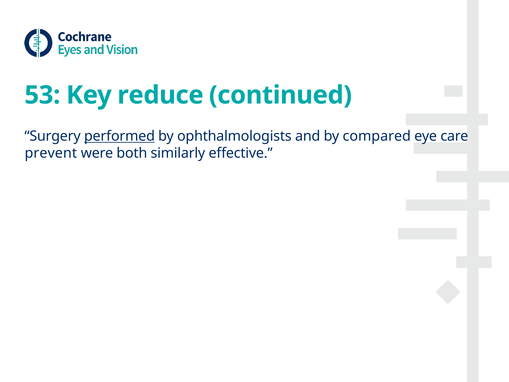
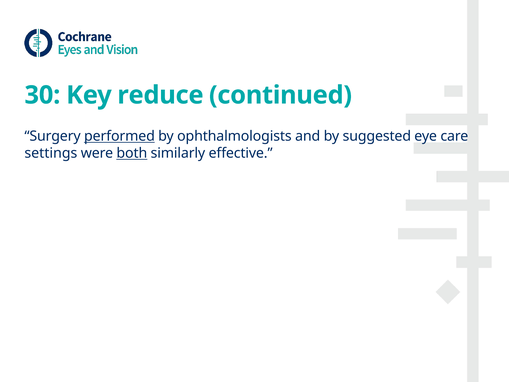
53: 53 -> 30 (42, 95)
compared: compared -> suggested (377, 136)
prevent: prevent -> settings (51, 153)
both underline: none -> present (132, 153)
